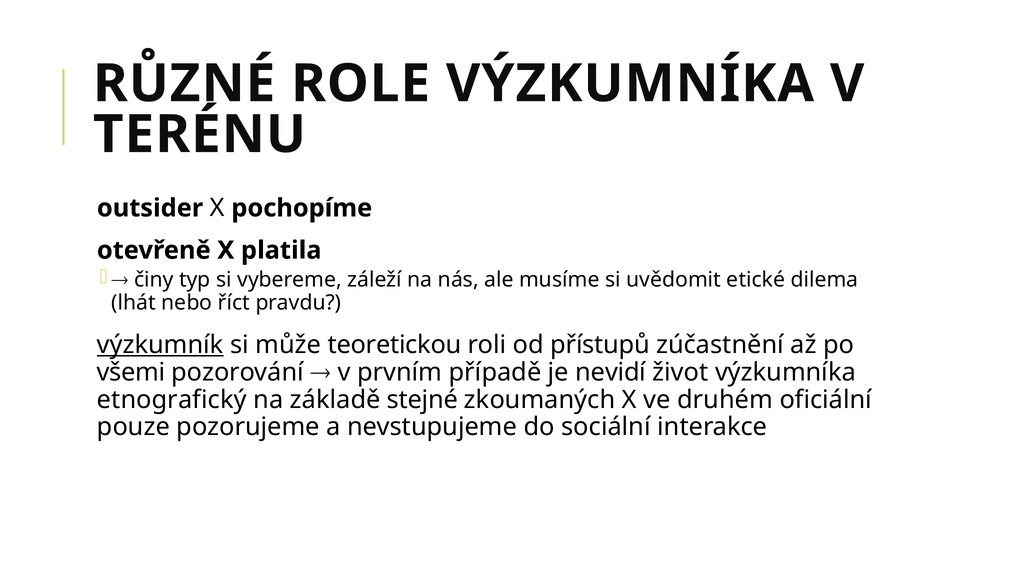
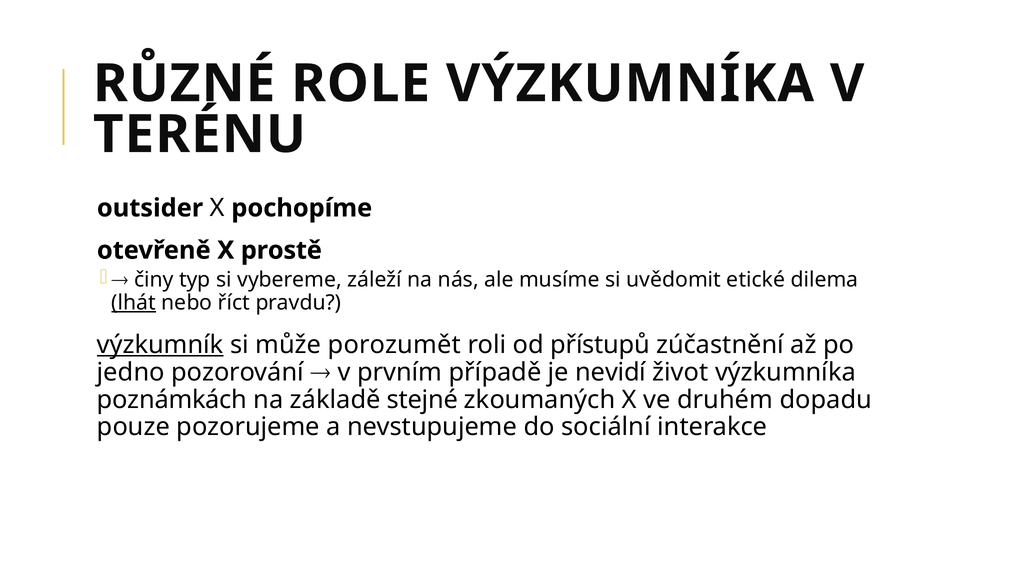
platila: platila -> prostě (281, 250)
lhát underline: none -> present (134, 303)
teoretickou: teoretickou -> porozumět (394, 345)
všemi: všemi -> jedno (131, 372)
etnografický: etnografický -> poznámkách (172, 400)
oficiální: oficiální -> dopadu (826, 400)
